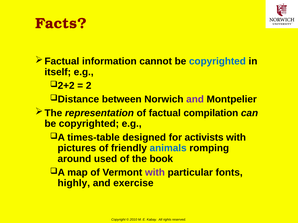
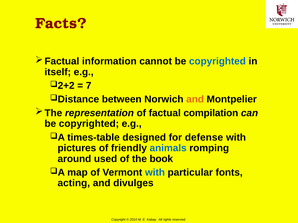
2: 2 -> 7 (89, 86)
and colour: purple -> orange (195, 100)
activists: activists -> defense (204, 138)
with colour: purple -> blue (155, 173)
highly: highly -> acting (74, 184)
exercise: exercise -> divulges (133, 184)
